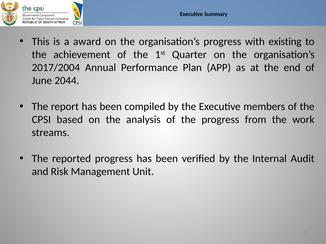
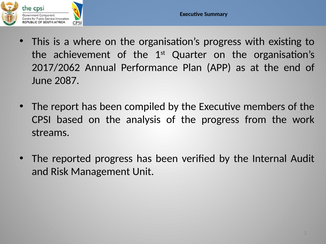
award: award -> where (87, 42)
2017/2004: 2017/2004 -> 2017/2062 (56, 68)
2044: 2044 -> 2087 (67, 81)
